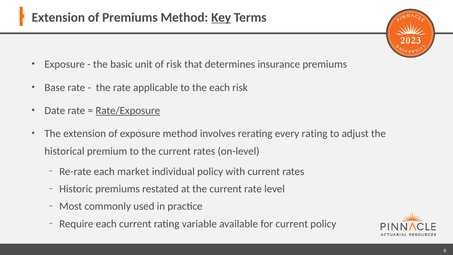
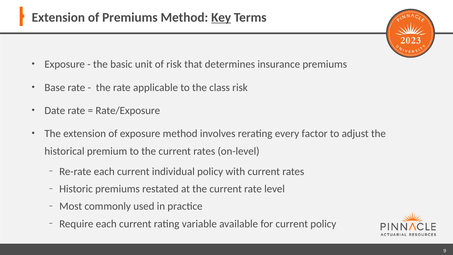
the each: each -> class (220, 87)
Rate/Exposure underline: present -> none (128, 111)
every rating: rating -> factor (315, 134)
Re-rate each market: market -> current (133, 171)
